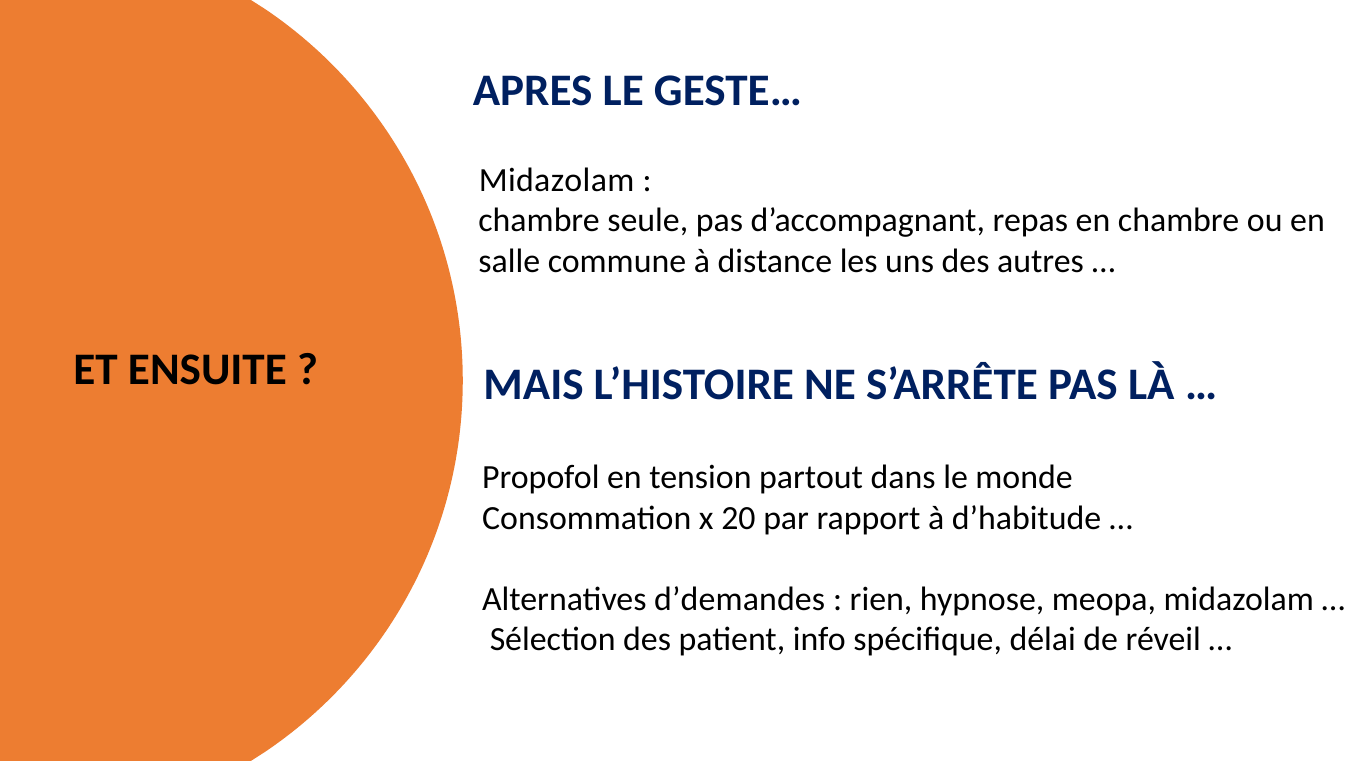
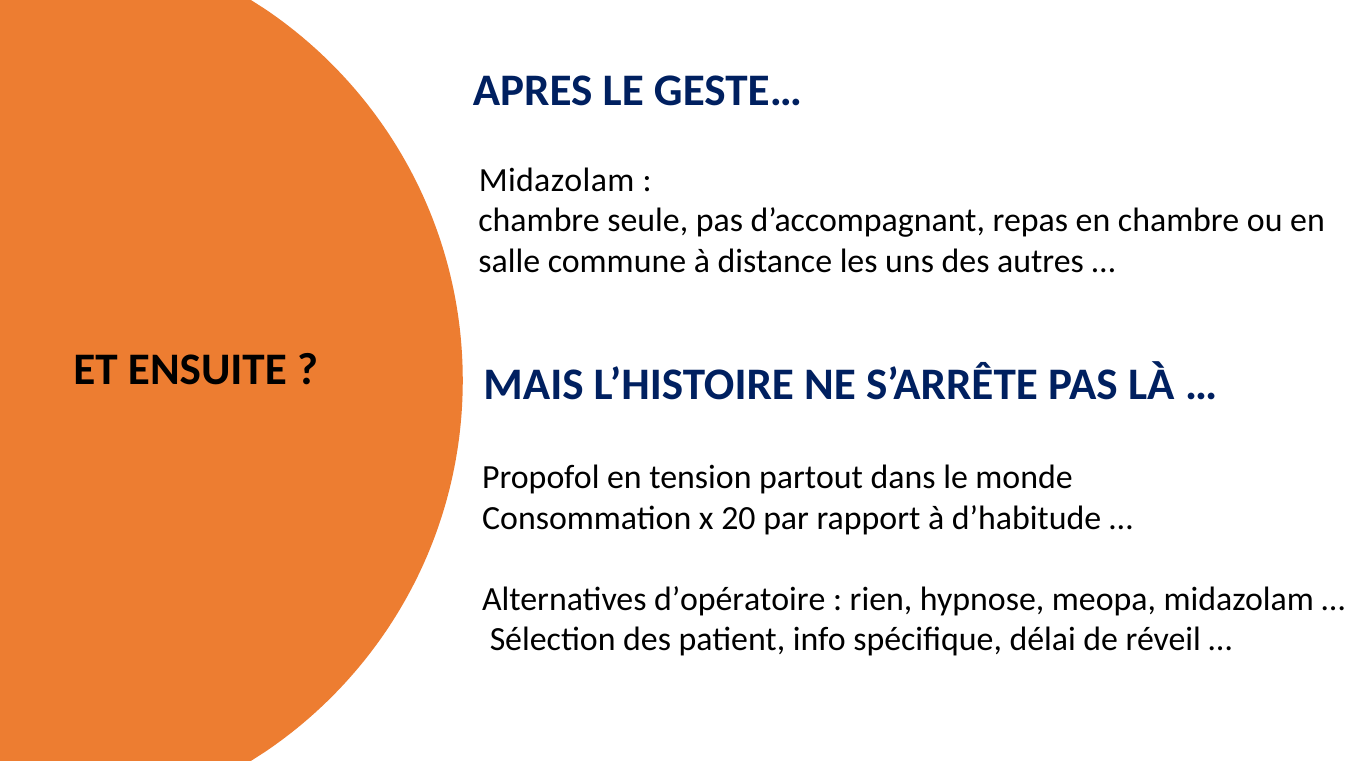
d’demandes: d’demandes -> d’opératoire (740, 600)
